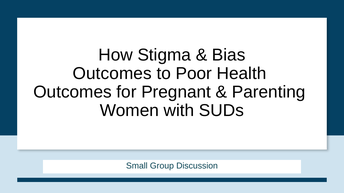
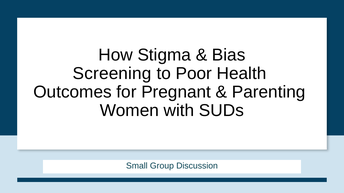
Outcomes: Outcomes -> Screening (112, 74)
